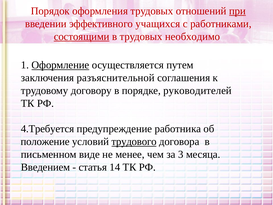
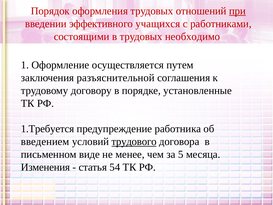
состоящими underline: present -> none (82, 36)
Оформление underline: present -> none (60, 65)
руководителей: руководителей -> установленные (198, 90)
4.Требуется: 4.Требуется -> 1.Требуется (48, 129)
положение: положение -> введением (45, 141)
3: 3 -> 5 (181, 154)
Введением: Введением -> Изменения (45, 167)
14: 14 -> 54 (115, 167)
